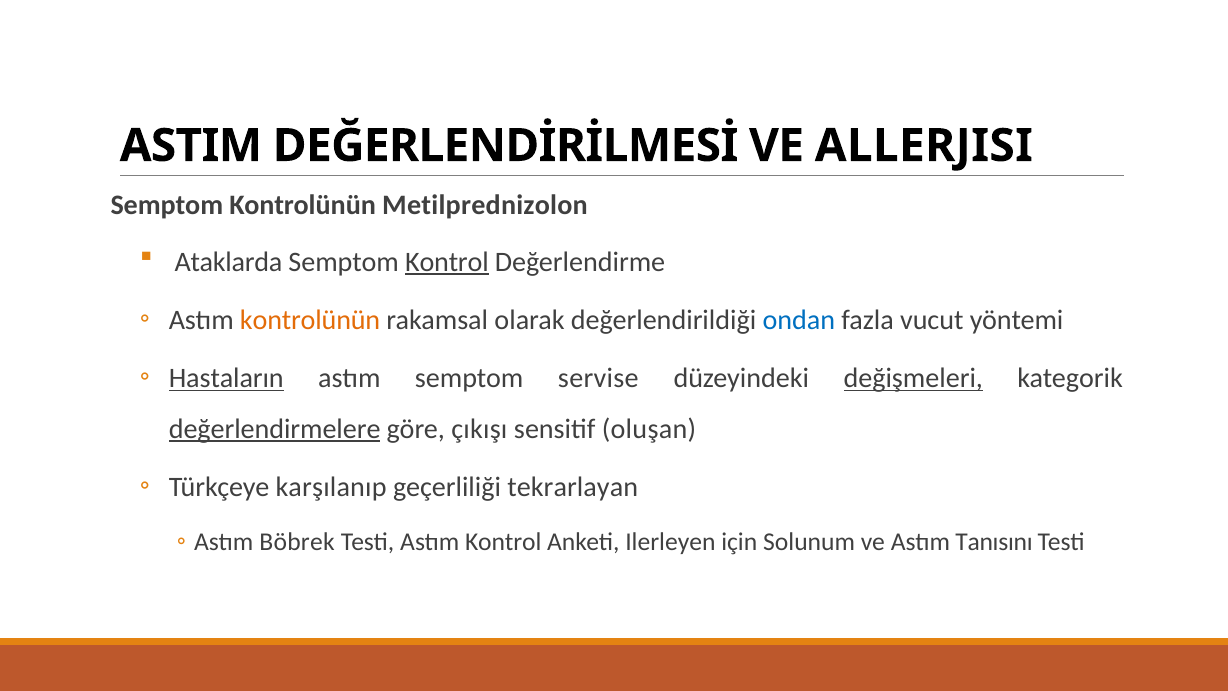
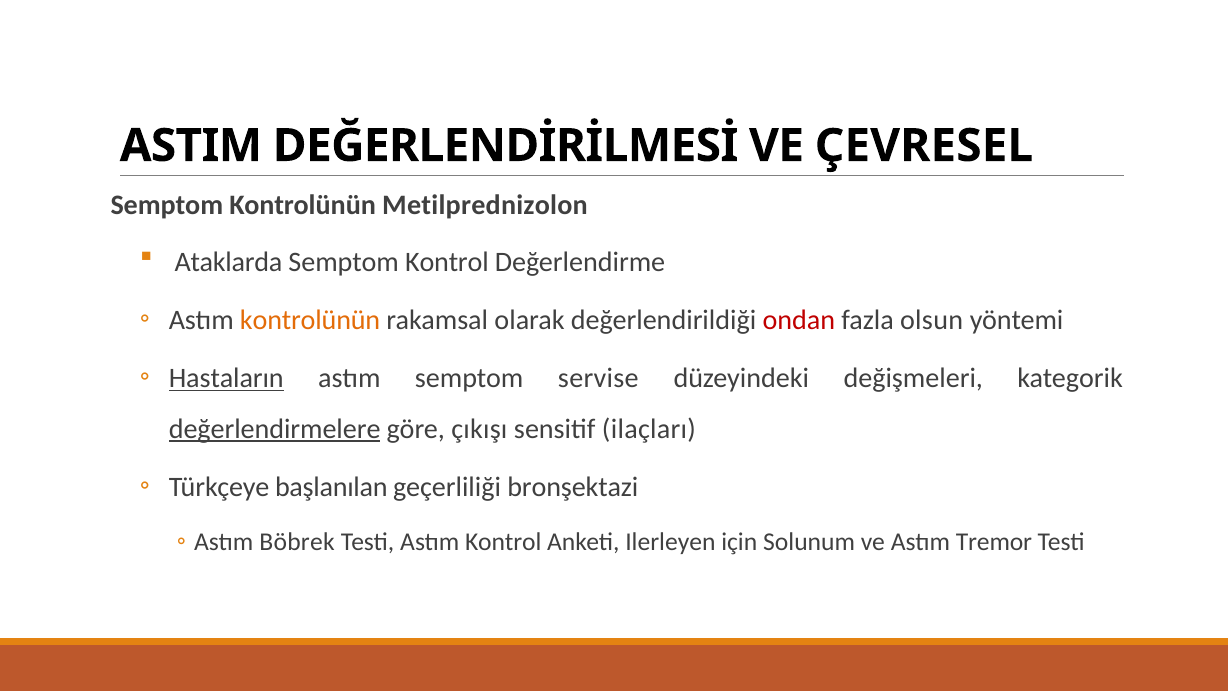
ALLERJISI: ALLERJISI -> ÇEVRESEL (924, 146)
Kontrol underline: present -> none (447, 262)
ondan colour: blue -> red (799, 320)
vucut: vucut -> olsun (932, 320)
değişmeleri underline: present -> none (913, 378)
oluşan: oluşan -> ilaçları (649, 429)
karşılanıp: karşılanıp -> başlanılan (331, 487)
tekrarlayan: tekrarlayan -> bronşektazi (573, 487)
Tanısını: Tanısını -> Tremor (994, 542)
